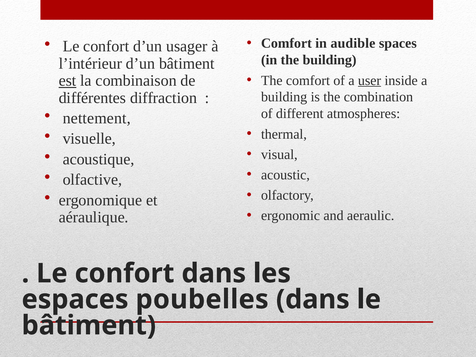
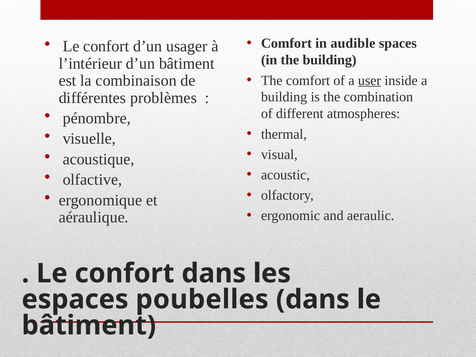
est underline: present -> none (68, 81)
diffraction: diffraction -> problèmes (163, 98)
nettement: nettement -> pénombre (97, 118)
